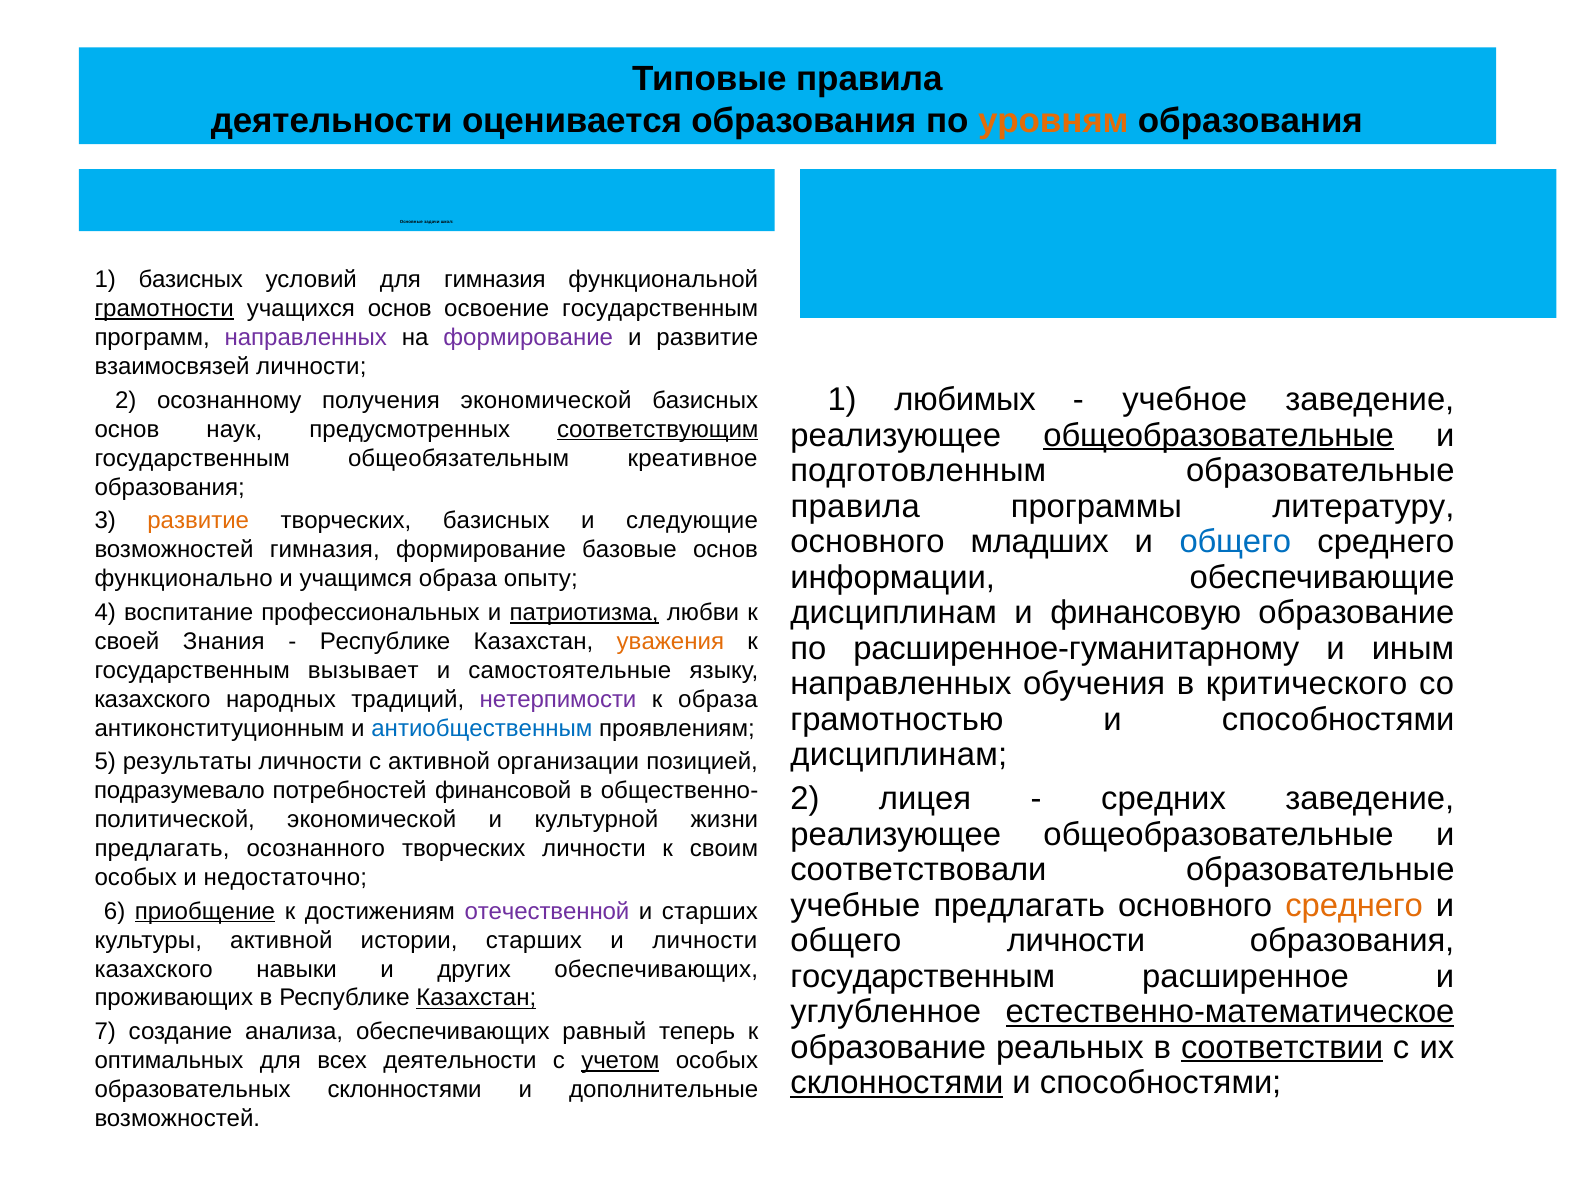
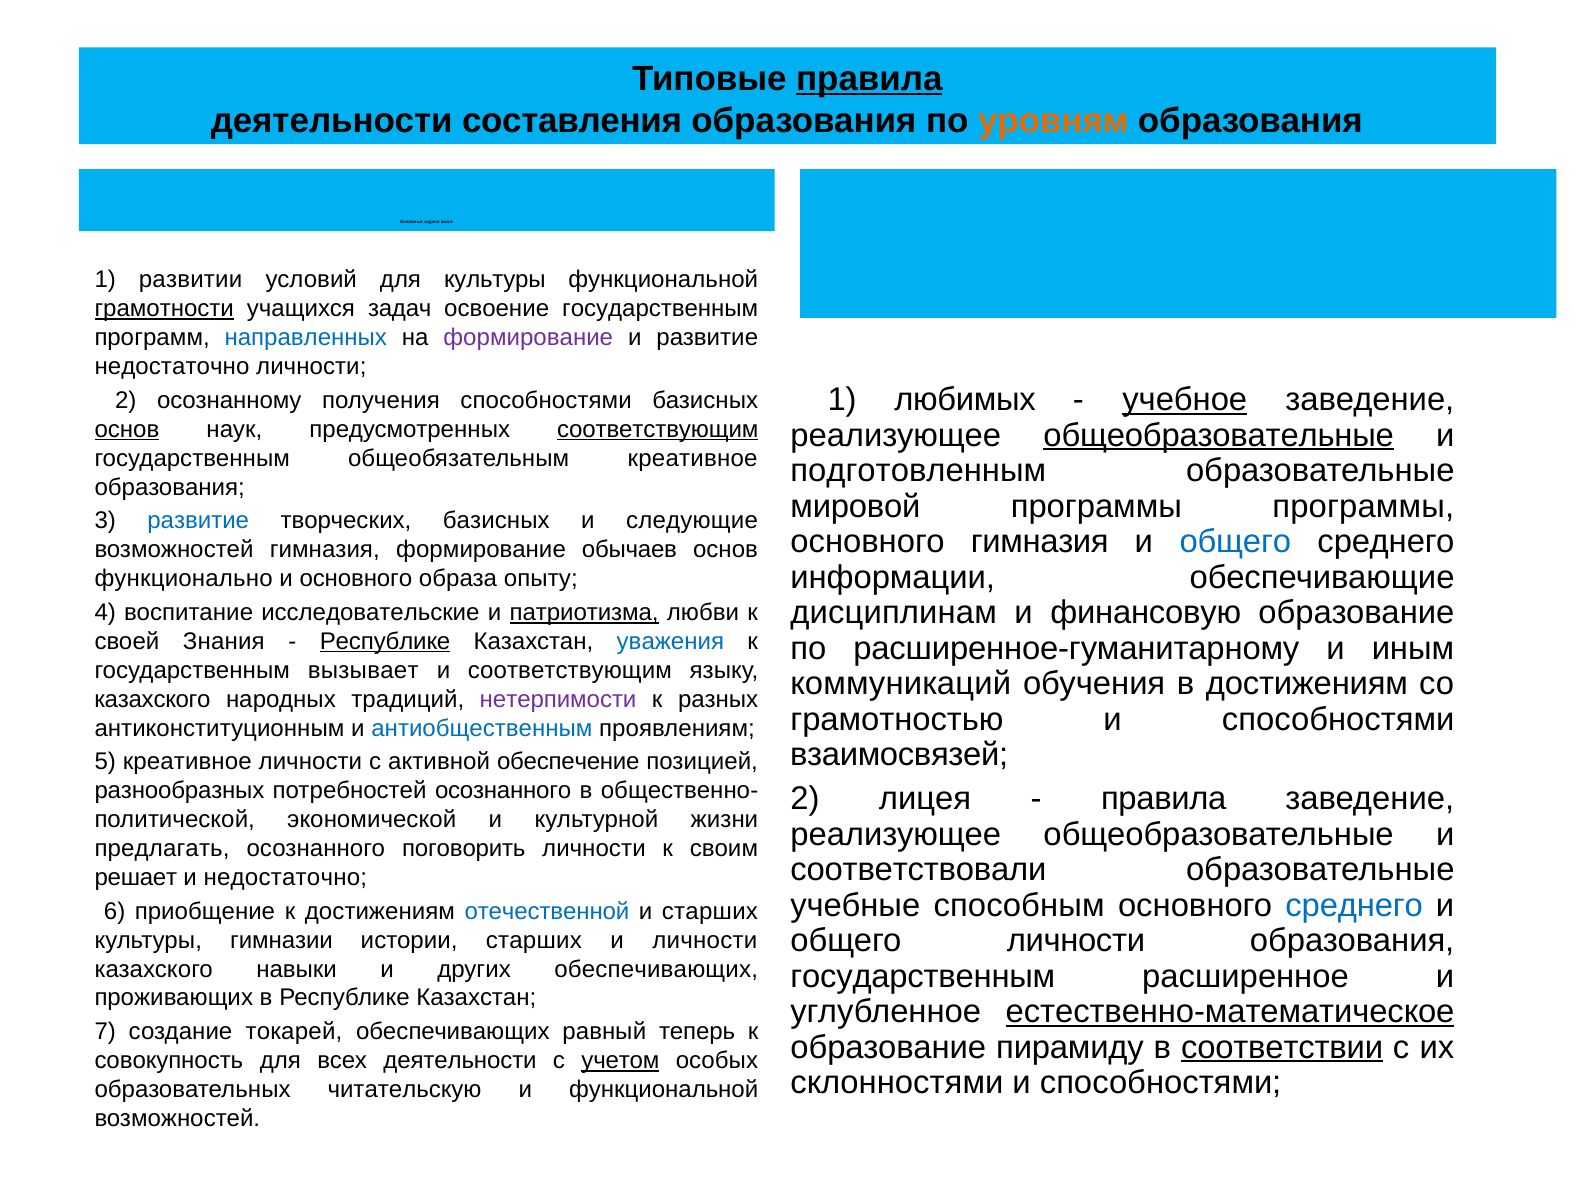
правила underline: none -> present (869, 79)
оценивается: оценивается -> составления (572, 121)
1 базисных: базисных -> развитии (191, 280)
для гимназия: гимназия -> культуры (495, 280)
учащихся основ: основ -> задач (400, 309)
направленных colour: purple -> blue (306, 338)
взаимосвязей: взаимосвязей -> недостаточно (172, 366)
учебное underline: none -> present (1185, 399)
получения экономической: экономической -> способностями (546, 400)
основ underline: none -> present (127, 429)
правила: правила -> мировой (855, 506)
программы литературу: литературу -> программы (1363, 506)
развитие colour: orange -> blue (198, 521)
основного младших: младших -> гимназия (1040, 541)
базовые: базовые -> обычаев (629, 549)
и учащимся: учащимся -> основного (356, 578)
профессиональных: профессиональных -> исследовательские (370, 612)
Республике underline: none -> present (385, 641)
уважения colour: orange -> blue (670, 641)
и самостоятельные: самостоятельные -> соответствующим (570, 670)
направленных: направленных -> коммуникаций (901, 683)
в критического: критического -> достижениям (1307, 683)
к образа: образа -> разных (718, 699)
дисциплинам: дисциплинам -> взаимосвязей (899, 754)
5 результаты: результаты -> креативное (187, 761)
организации: организации -> обеспечение (568, 761)
подразумевало: подразумевало -> разнообразных (179, 790)
потребностей финансовой: финансовой -> осознанного (503, 790)
средних: средних -> правила (1164, 798)
осознанного творческих: творческих -> поговорить (464, 848)
особых: особых -> решает (136, 877)
учебные предлагать: предлагать -> способным (1019, 905)
среднего colour: orange -> blue (1354, 905)
приобщение underline: present -> none (205, 911)
отечественной colour: purple -> blue (547, 911)
культуры активной: активной -> гимназии (282, 940)
Казахстан underline: present -> none (476, 997)
анализа: анализа -> токарей (294, 1031)
реальных: реальных -> пирамиду (1070, 1047)
оптимальных: оптимальных -> совокупность (169, 1060)
склонностями underline: present -> none (897, 1082)
образовательных склонностями: склонностями -> читательскую (405, 1089)
и дополнительные: дополнительные -> функциональной (664, 1089)
